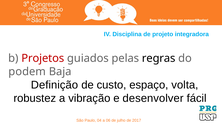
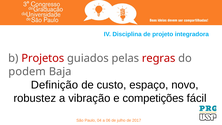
regras colour: black -> red (159, 58)
volta: volta -> novo (185, 85)
desenvolver: desenvolver -> competições (153, 98)
